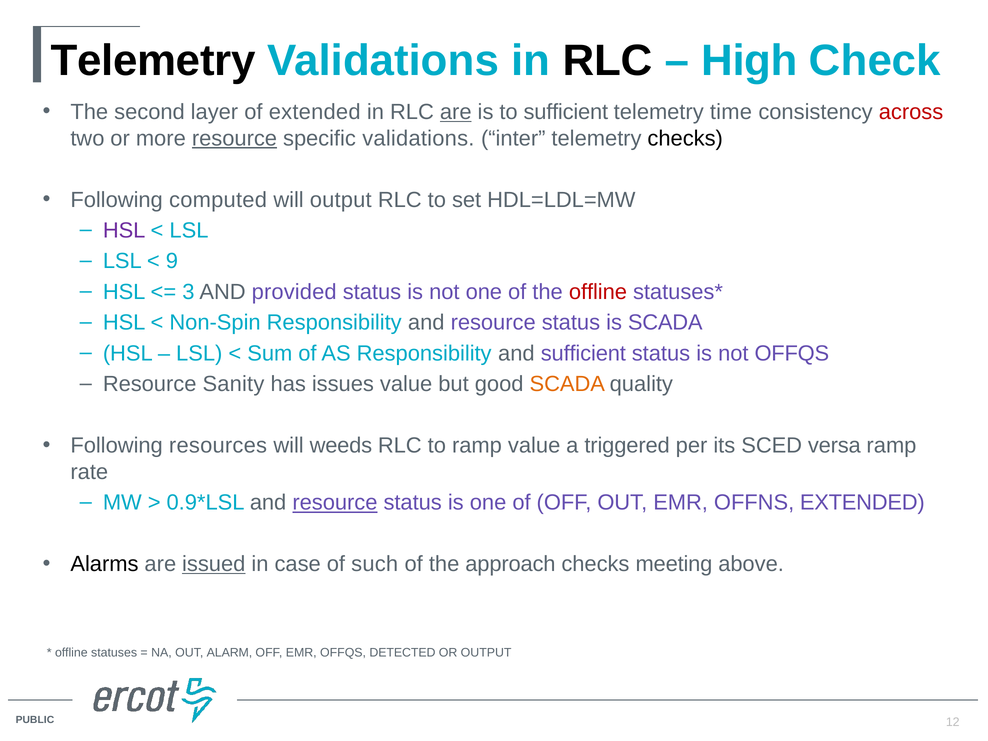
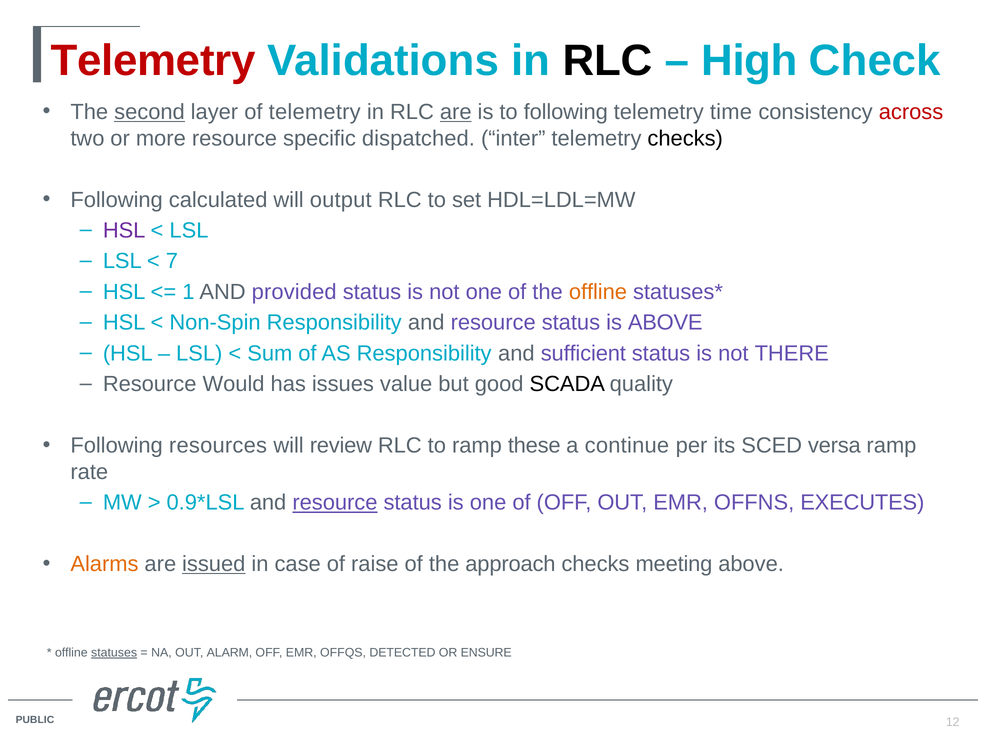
Telemetry colour: black -> red (153, 61)
second underline: none -> present (150, 112)
of extended: extended -> telemetry (315, 112)
to sufficient: sufficient -> following (566, 112)
resource underline: present -> none (234, 138)
specific validations: validations -> dispatched (418, 138)
computed: computed -> calculated (218, 200)
9: 9 -> 7 (172, 261)
3: 3 -> 1 (188, 292)
offline colour: red -> orange (598, 292)
is SCADA: SCADA -> ABOVE (665, 323)
not OFFQS: OFFQS -> THERE (792, 353)
Sanity: Sanity -> Would (234, 384)
SCADA colour: orange -> black (567, 384)
weeds: weeds -> review (341, 446)
ramp value: value -> these (534, 446)
triggered: triggered -> continue (627, 446)
OFFNS EXTENDED: EXTENDED -> EXECUTES (862, 503)
Alarms colour: black -> orange (104, 564)
such: such -> raise (375, 564)
statuses underline: none -> present (114, 653)
OR OUTPUT: OUTPUT -> ENSURE (486, 653)
